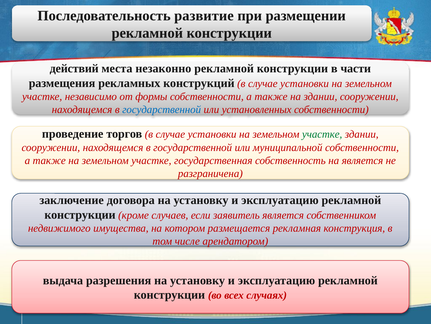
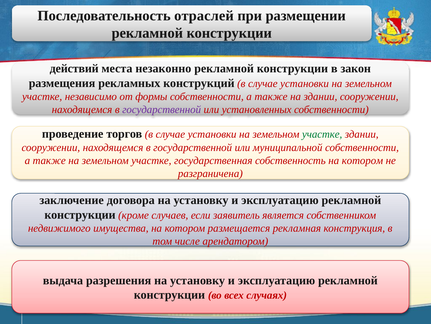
развитие: развитие -> отраслей (204, 16)
части: части -> закон (356, 68)
государственной colour: blue -> purple (162, 109)
собственность на является: является -> котором (362, 160)
